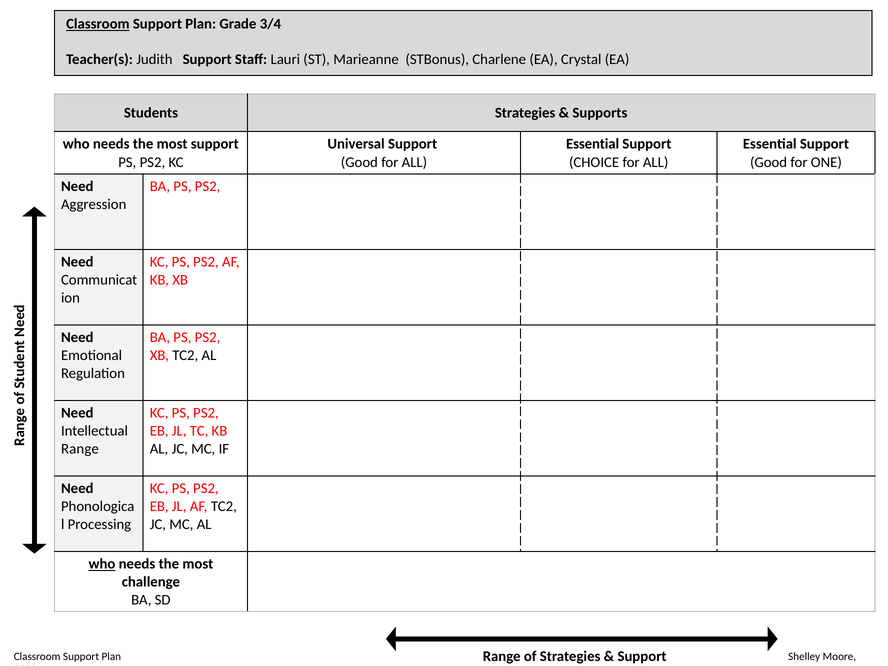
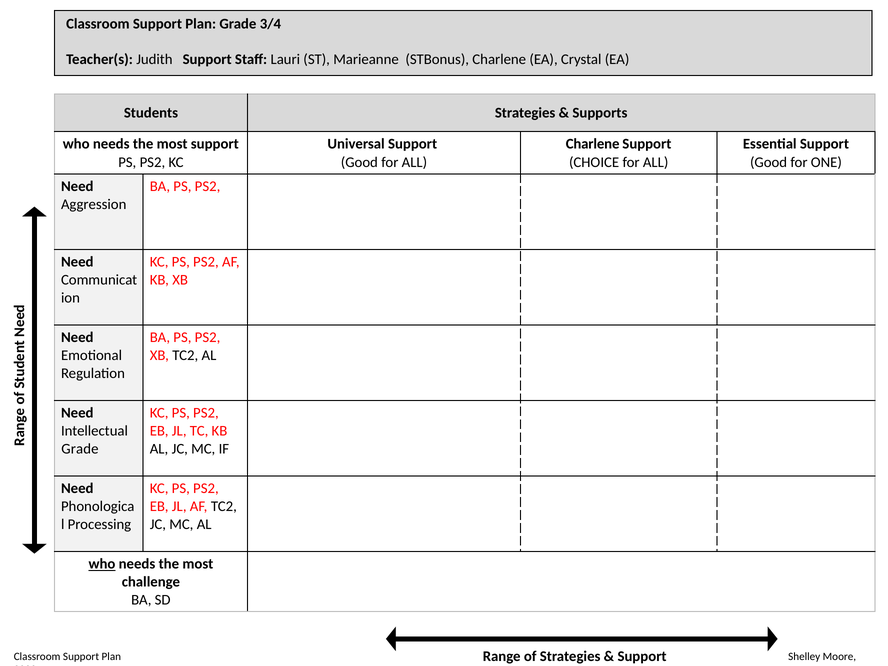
Classroom underline: present -> none (98, 24)
Essential: Essential -> Charlene (593, 144)
Range: Range -> Grade (80, 449)
